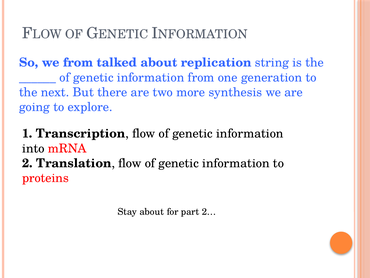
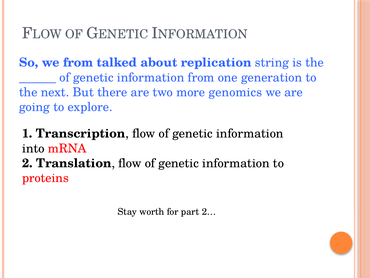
synthesis: synthesis -> genomics (235, 92)
Stay about: about -> worth (152, 212)
